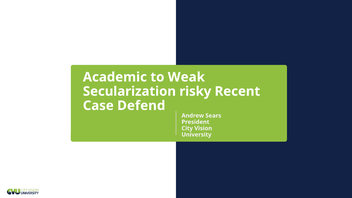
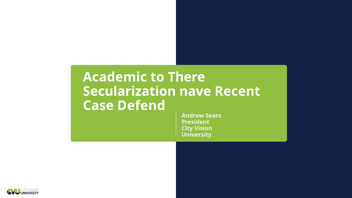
Weak: Weak -> There (186, 77)
risky: risky -> nave (195, 91)
